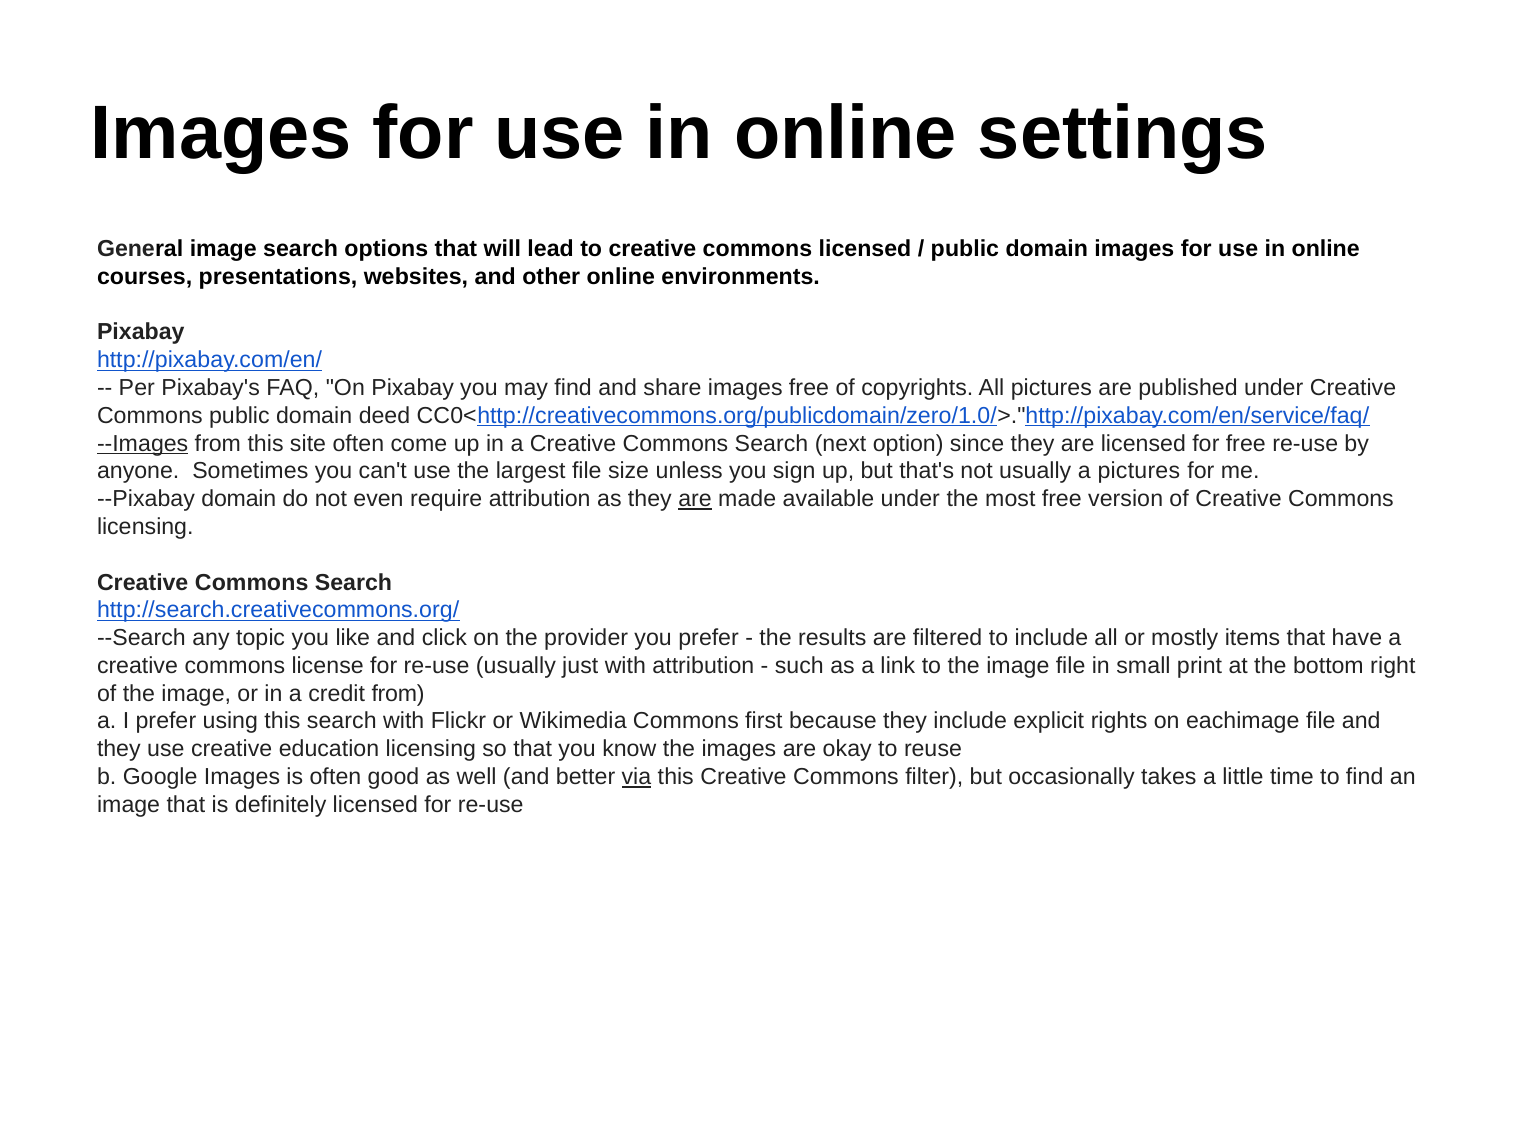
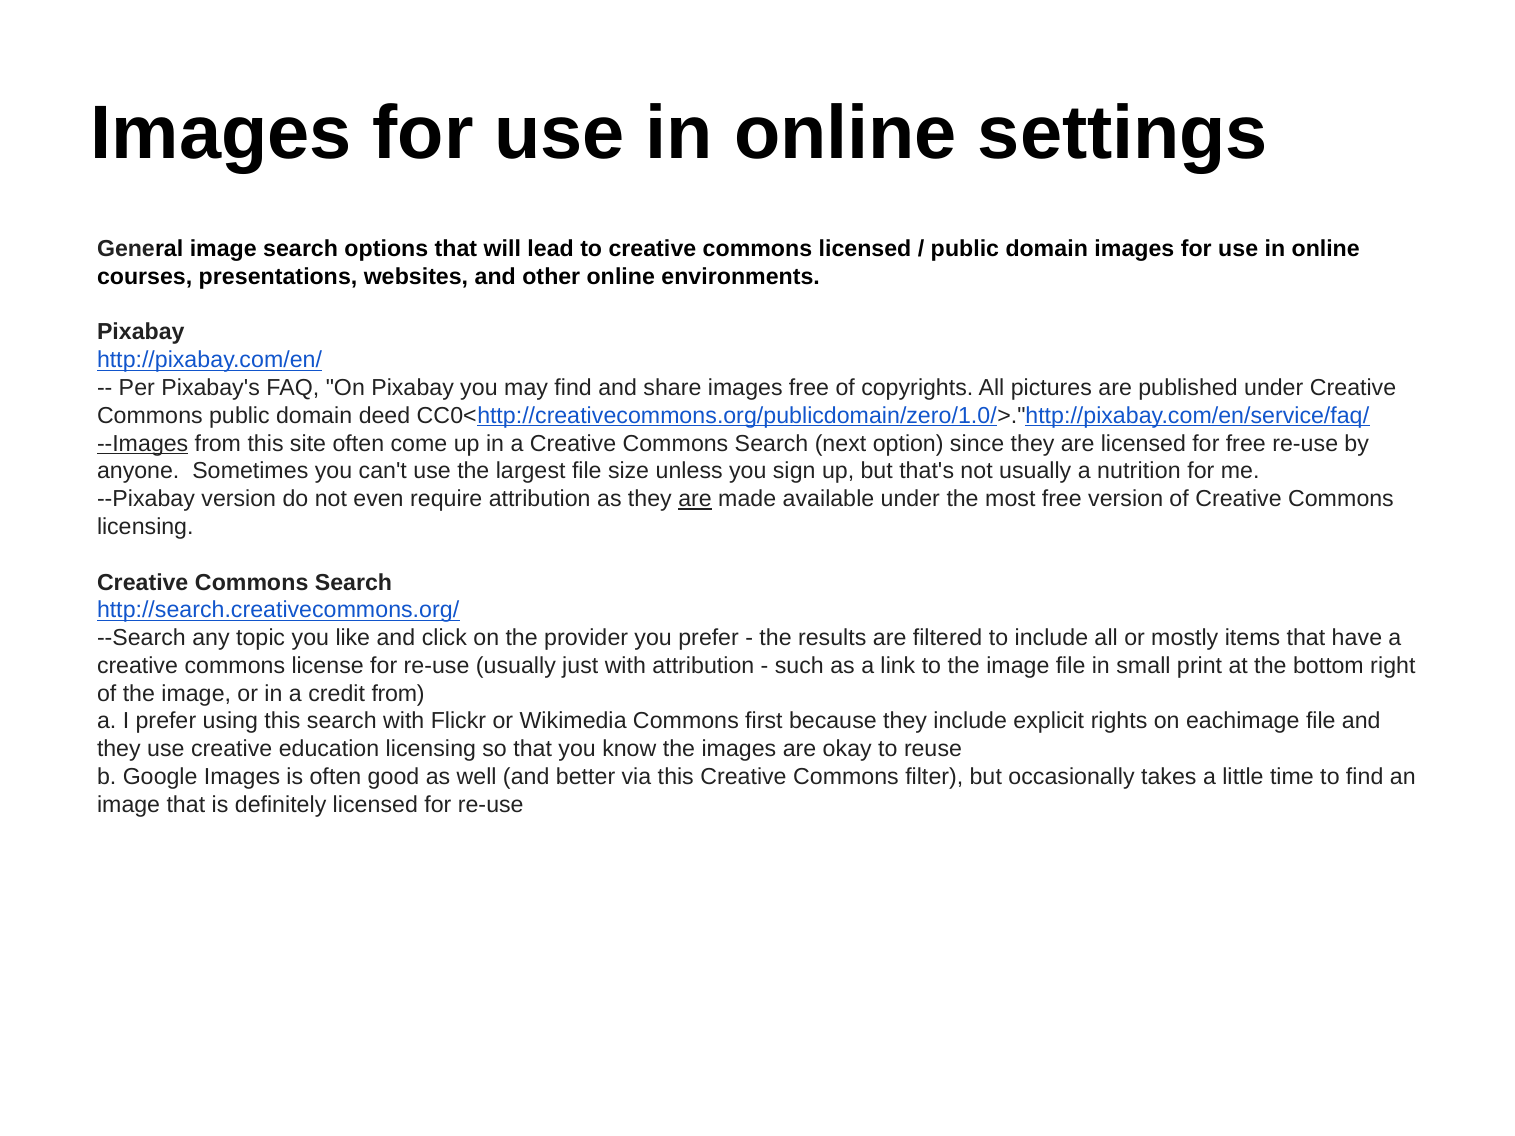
a pictures: pictures -> nutrition (1139, 471)
--Pixabay domain: domain -> version (239, 499)
via underline: present -> none (636, 777)
